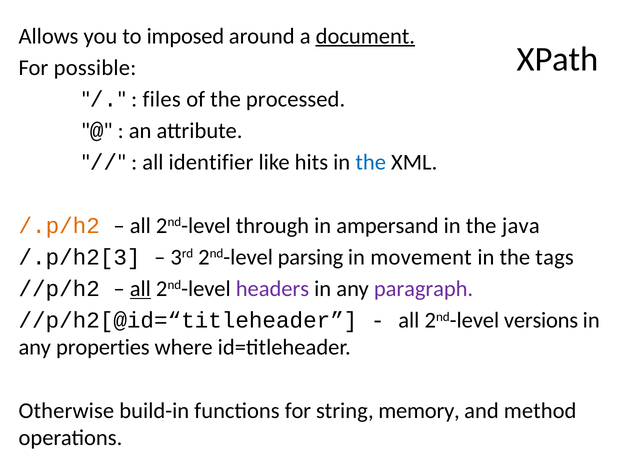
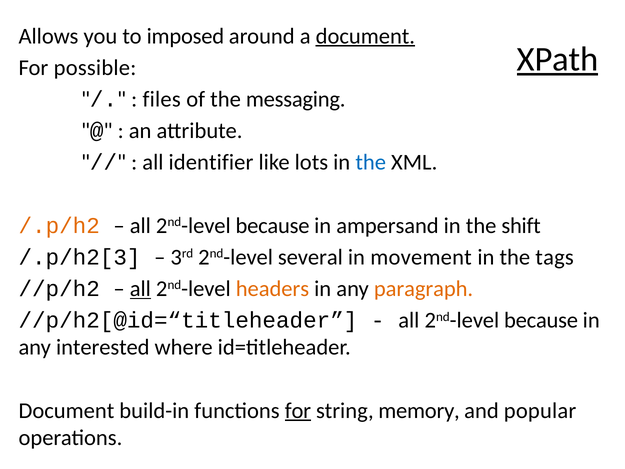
XPath underline: none -> present (558, 59)
processed: processed -> messaging (296, 99)
hits: hits -> lots (311, 162)
through: through -> because (273, 225)
java: java -> shift (521, 225)
parsing: parsing -> several (310, 257)
headers colour: purple -> orange (272, 289)
paragraph colour: purple -> orange (424, 289)
versions: versions -> because (541, 320)
properties: properties -> interested (103, 347)
Otherwise: Otherwise -> Document (66, 410)
for underline: none -> present (298, 410)
method: method -> popular (540, 410)
